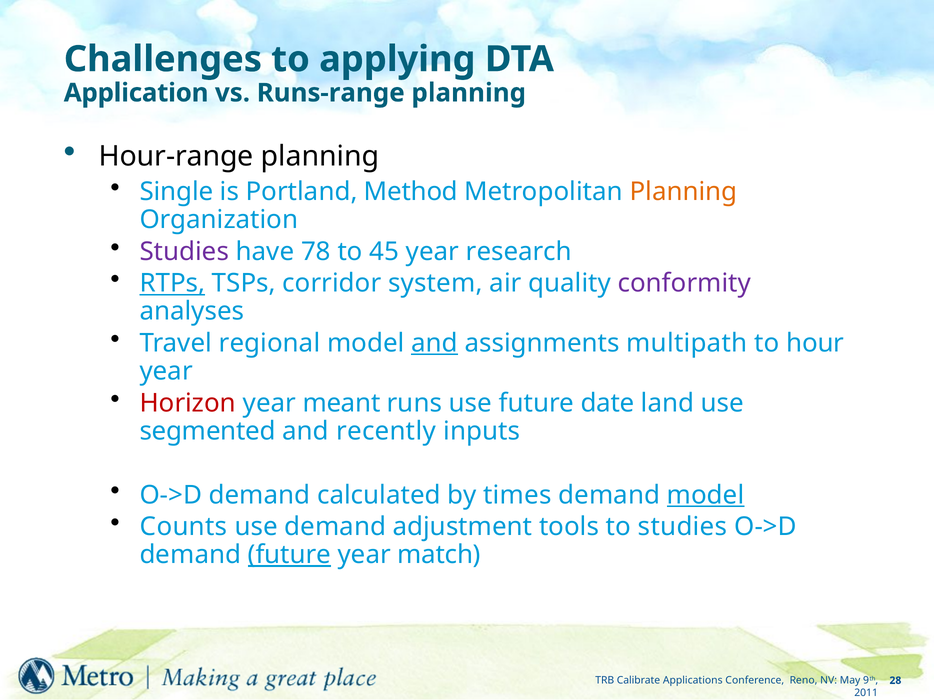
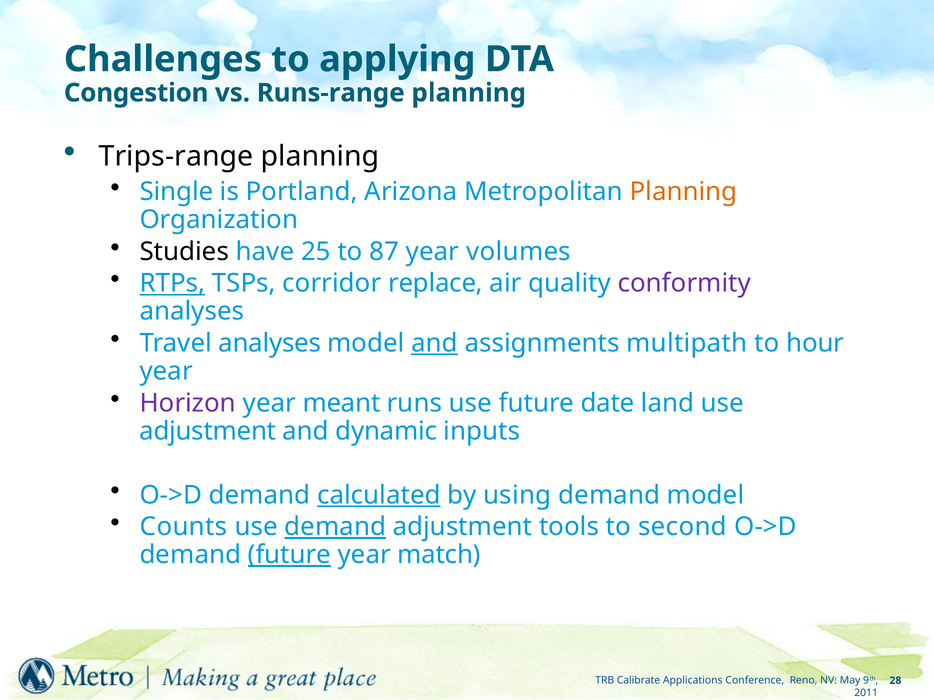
Application: Application -> Congestion (136, 93)
Hour-range: Hour-range -> Trips-range (176, 156)
Method: Method -> Arizona (411, 192)
Studies colour: purple -> black (184, 252)
78: 78 -> 25 (316, 252)
45: 45 -> 87 (384, 252)
research: research -> volumes (519, 252)
system: system -> replace (436, 284)
Travel regional: regional -> analyses (270, 344)
Horizon colour: red -> purple (188, 403)
segmented: segmented -> adjustment (208, 431)
recently: recently -> dynamic (386, 431)
calculated underline: none -> present (379, 495)
times: times -> using (517, 495)
model underline: present -> none (706, 495)
demand underline: none -> present (335, 527)
to studies: studies -> second (683, 527)
